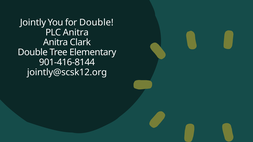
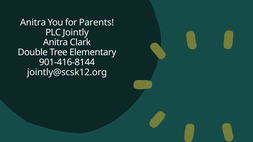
Jointly: Jointly -> Anitra (33, 22)
for Double: Double -> Parents (96, 22)
PLC Anitra: Anitra -> Jointly (76, 32)
